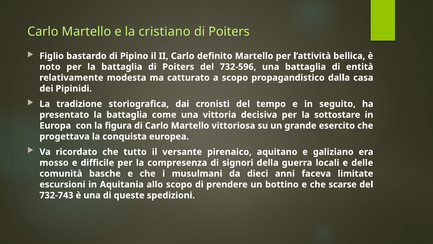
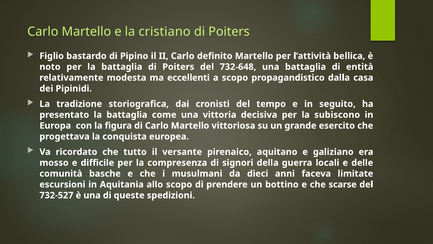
732-596: 732-596 -> 732-648 (238, 67)
catturato: catturato -> eccellenti (188, 78)
sottostare: sottostare -> subiscono (337, 115)
732-743: 732-743 -> 732-527 (56, 195)
